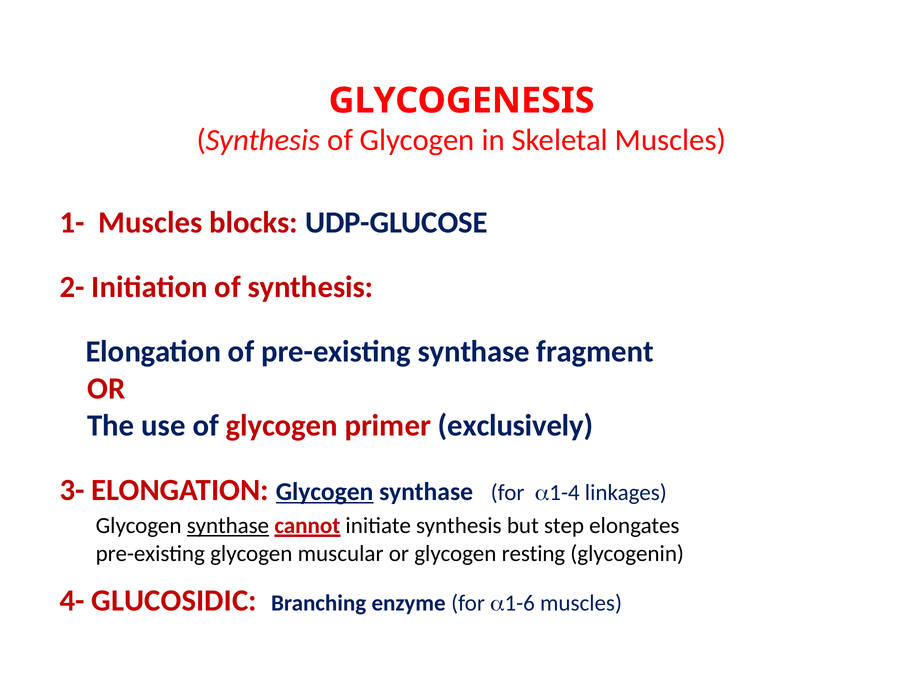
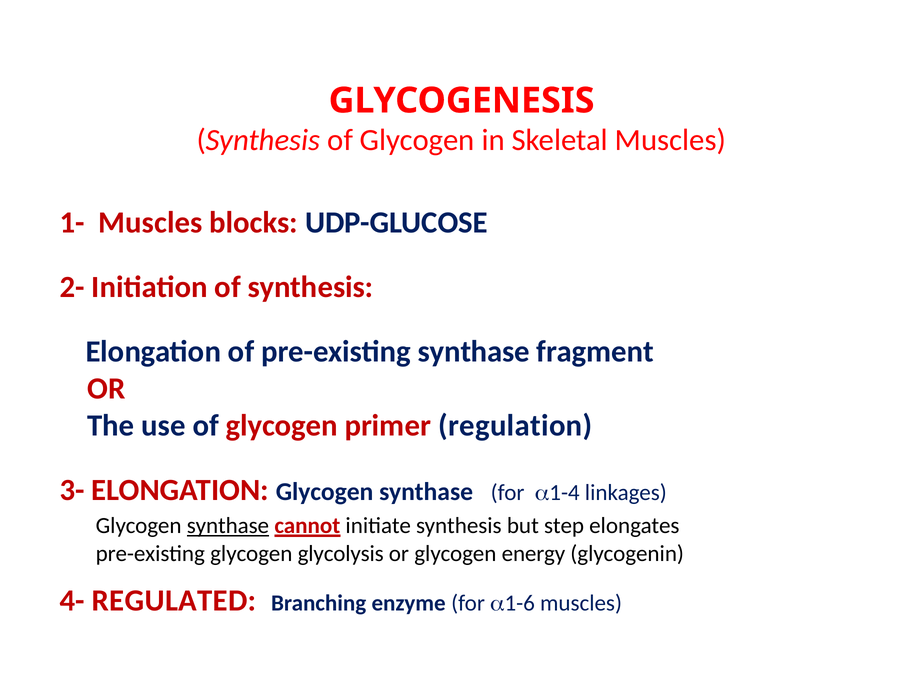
exclusively: exclusively -> regulation (515, 426)
Glycogen underline: present -> none (325, 492)
muscular: muscular -> glycolysis (341, 554)
resting: resting -> energy (533, 554)
GLUCOSIDIC: GLUCOSIDIC -> REGULATED (174, 601)
